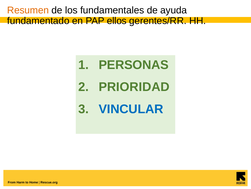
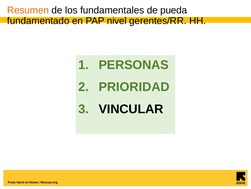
ayuda: ayuda -> pueda (174, 10)
ellos: ellos -> nivel (117, 21)
VINCULAR colour: blue -> black (131, 109)
